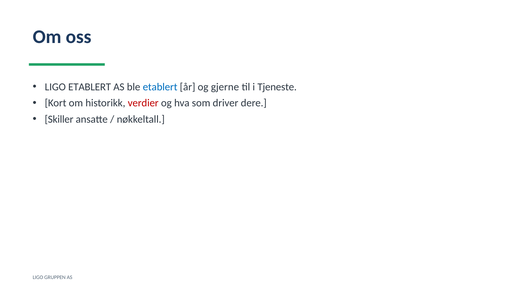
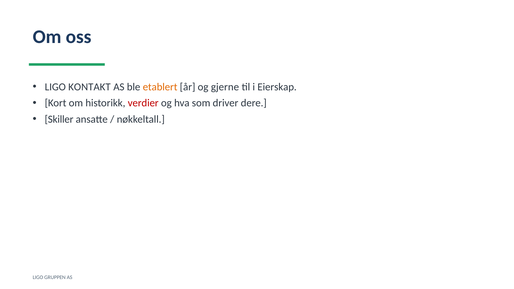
LIGO ETABLERT: ETABLERT -> KONTAKT (90, 87)
etablert colour: blue -> orange (160, 87)
Tjeneste: Tjeneste -> Eierskap (277, 87)
